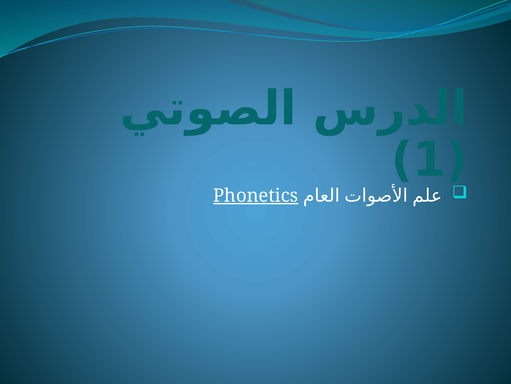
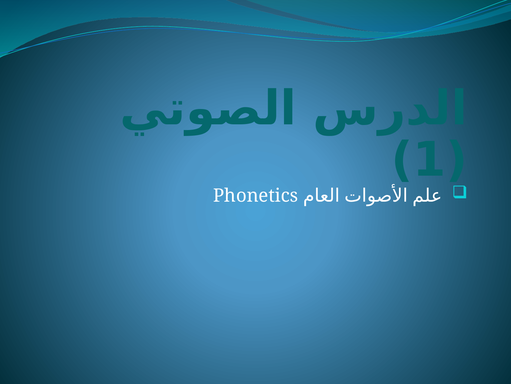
Phonetics underline: present -> none (256, 195)
